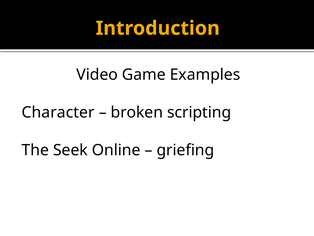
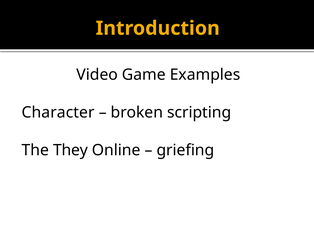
Seek: Seek -> They (70, 150)
